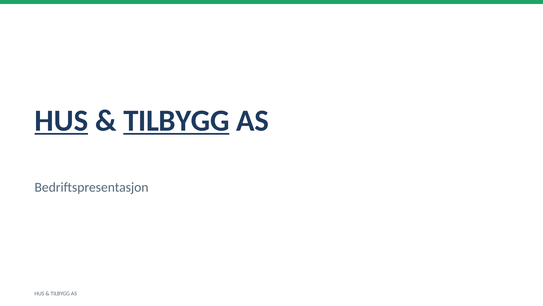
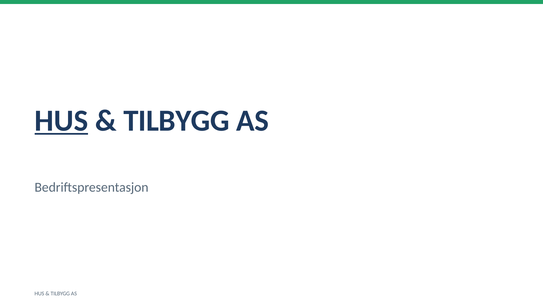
TILBYGG underline: present -> none (176, 120)
